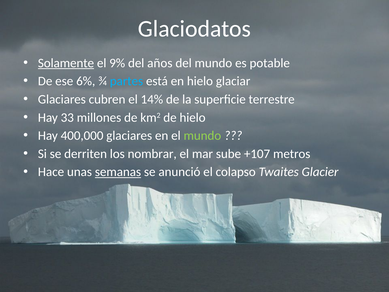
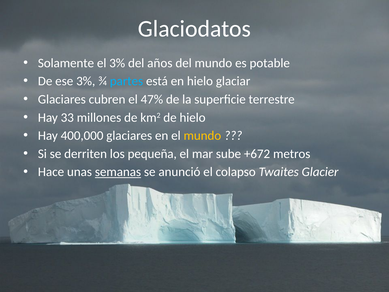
Solamente underline: present -> none (66, 63)
el 9%: 9% -> 3% (117, 63)
ese 6%: 6% -> 3% (86, 81)
14%: 14% -> 47% (152, 99)
mundo colour: light green -> yellow (202, 136)
nombrar: nombrar -> pequeña (152, 154)
+107: +107 -> +672 (257, 154)
